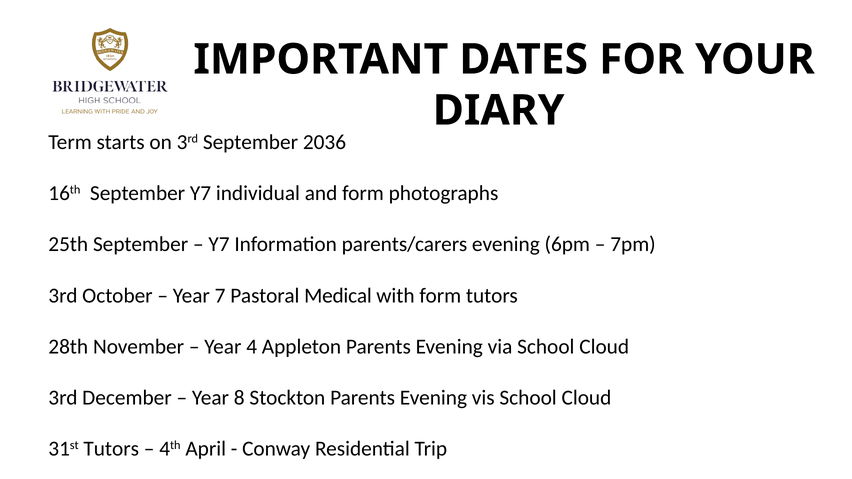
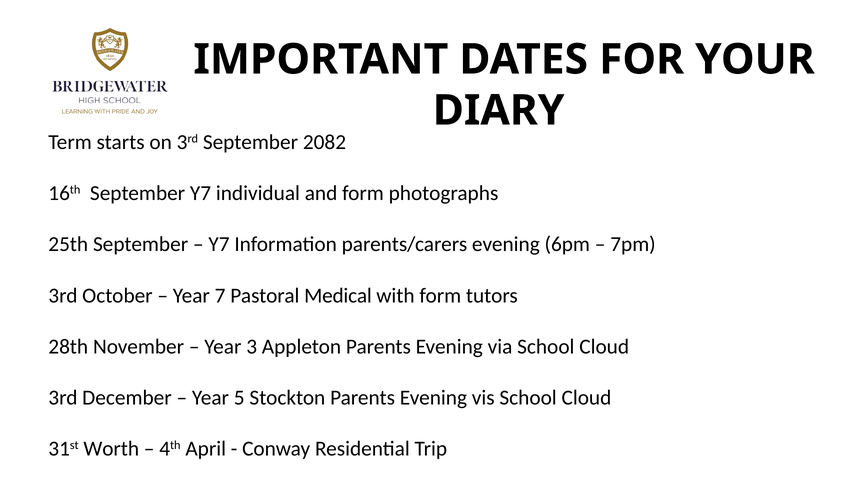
2036: 2036 -> 2082 (324, 142)
4: 4 -> 3 (252, 347)
8: 8 -> 5 (239, 398)
31st Tutors: Tutors -> Worth (111, 449)
